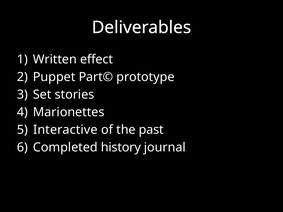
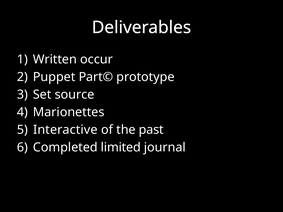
effect: effect -> occur (97, 59)
stories: stories -> source (75, 95)
history: history -> limited (121, 147)
